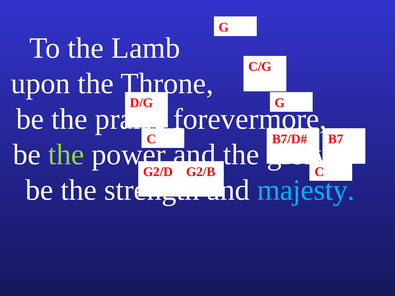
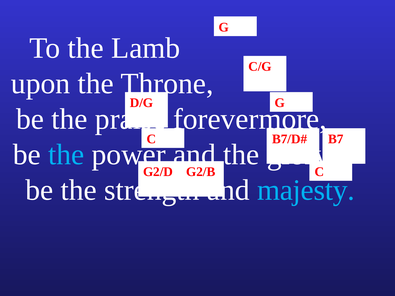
the colour: light green -> light blue (66, 155)
